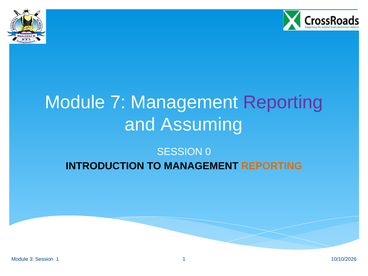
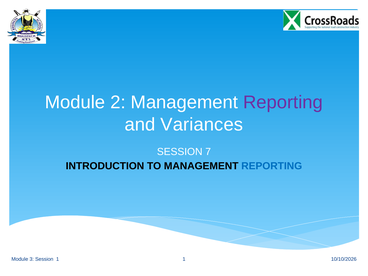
7: 7 -> 2 (118, 102)
Assuming: Assuming -> Variances (202, 124)
0: 0 -> 7 (208, 152)
REPORTING colour: orange -> blue (272, 166)
